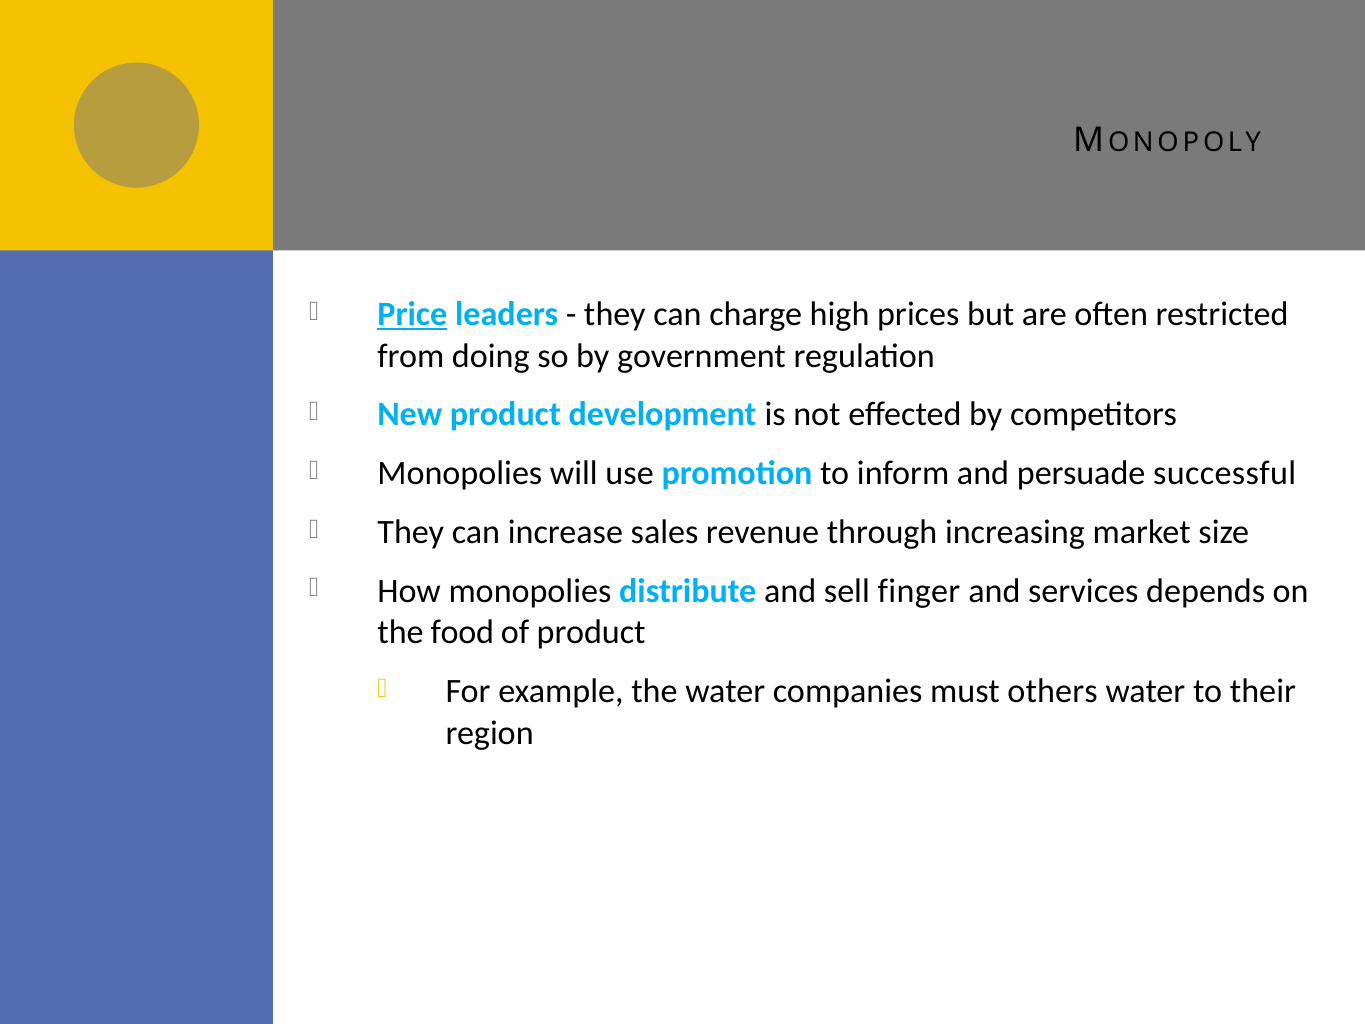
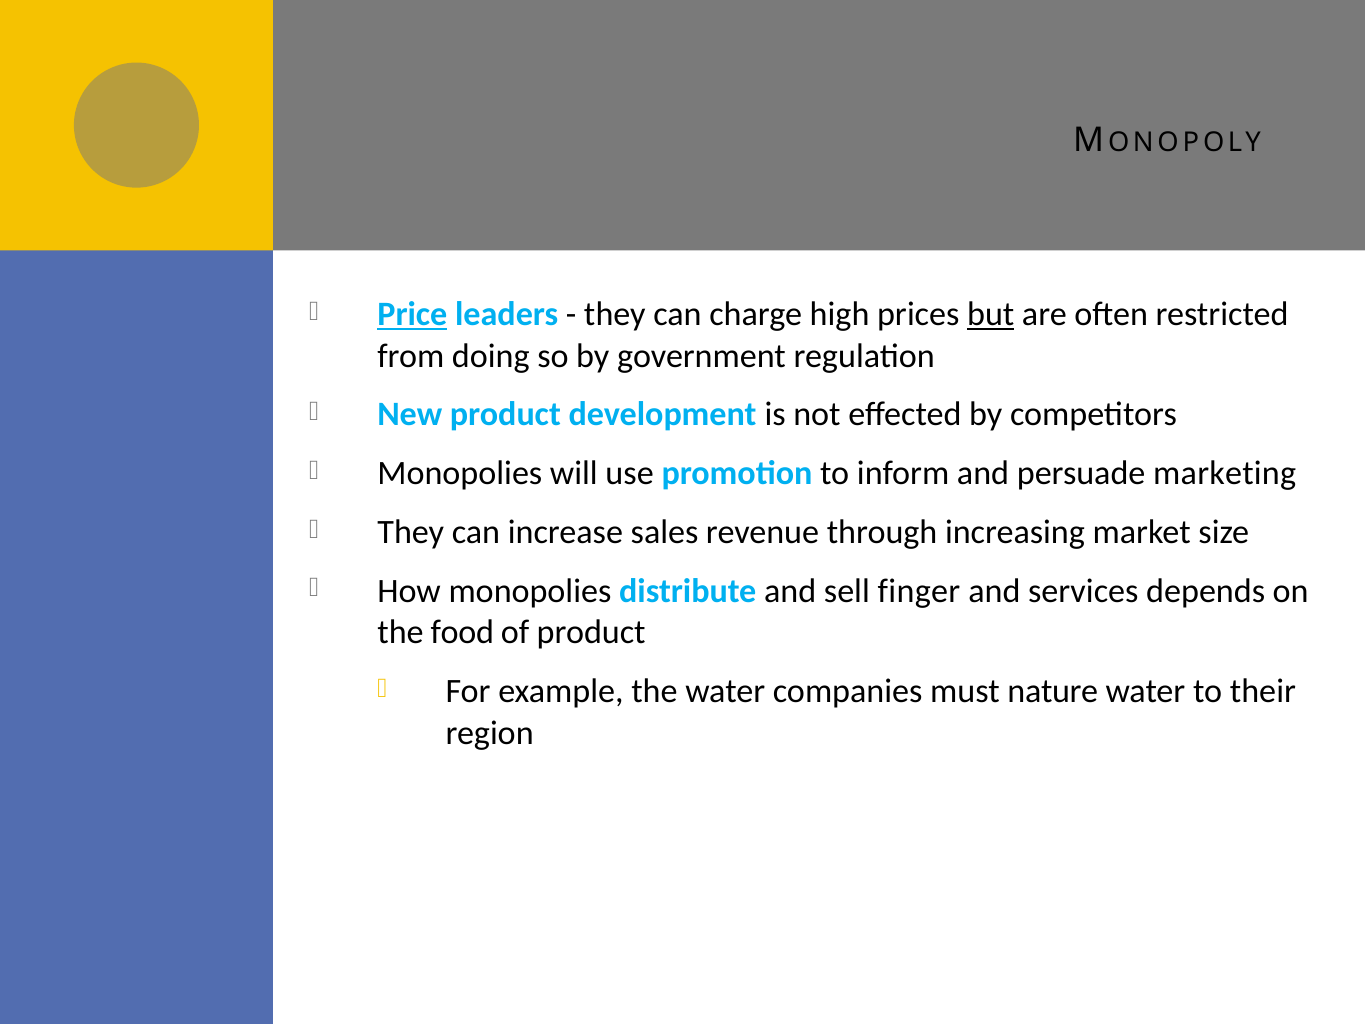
but underline: none -> present (991, 314)
successful: successful -> marketing (1225, 473)
others: others -> nature (1053, 691)
